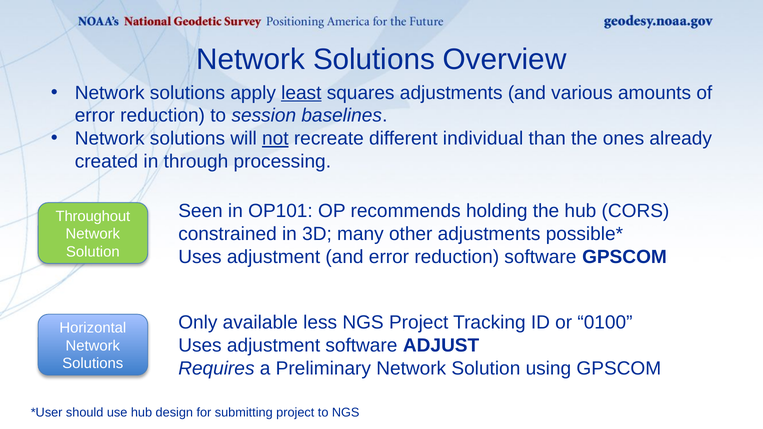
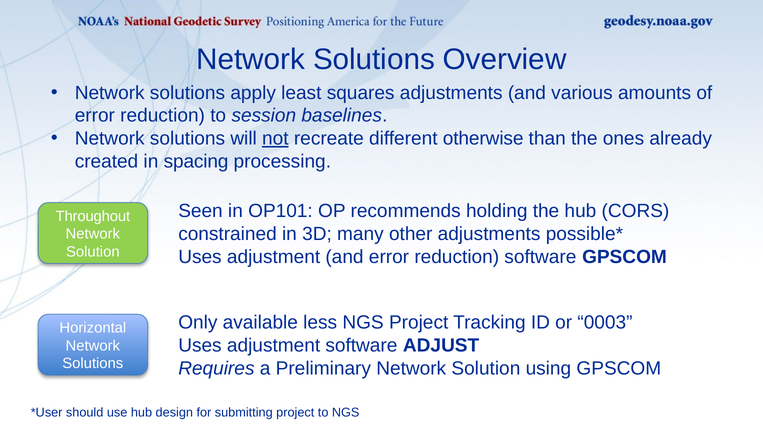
least underline: present -> none (301, 93)
individual: individual -> otherwise (483, 139)
through: through -> spacing (196, 161)
0100: 0100 -> 0003 (605, 323)
